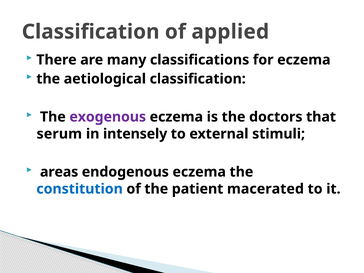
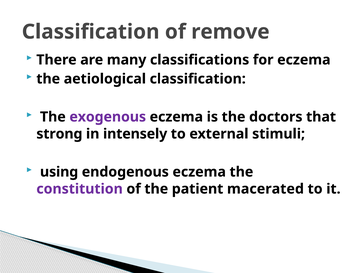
applied: applied -> remove (230, 32)
serum: serum -> strong (59, 134)
areas: areas -> using (59, 172)
constitution colour: blue -> purple (80, 189)
